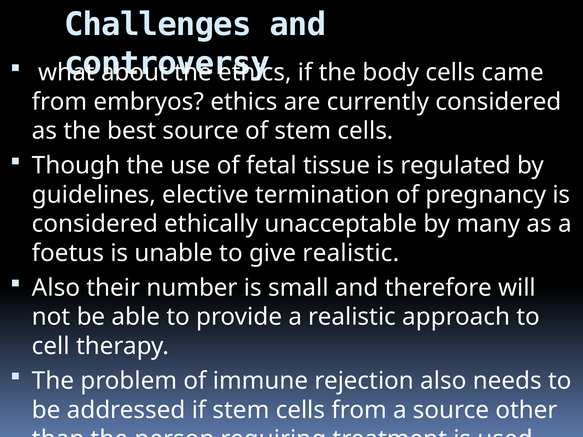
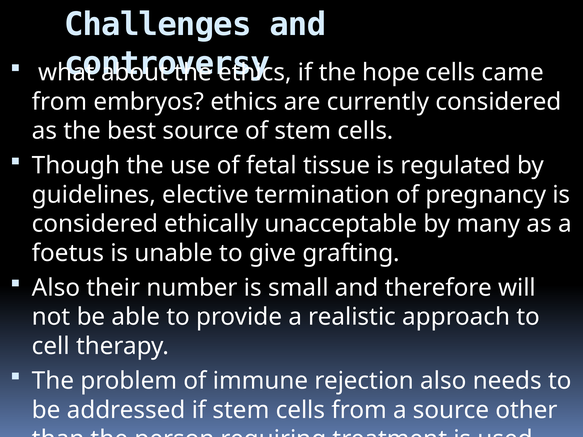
body: body -> hope (391, 73)
give realistic: realistic -> grafting (351, 253)
